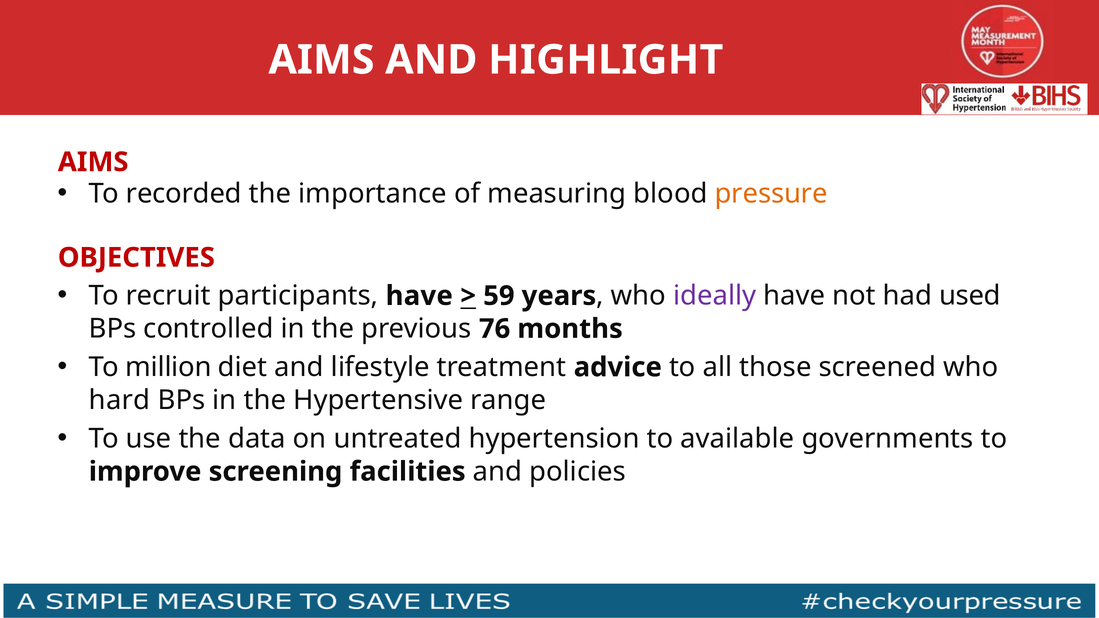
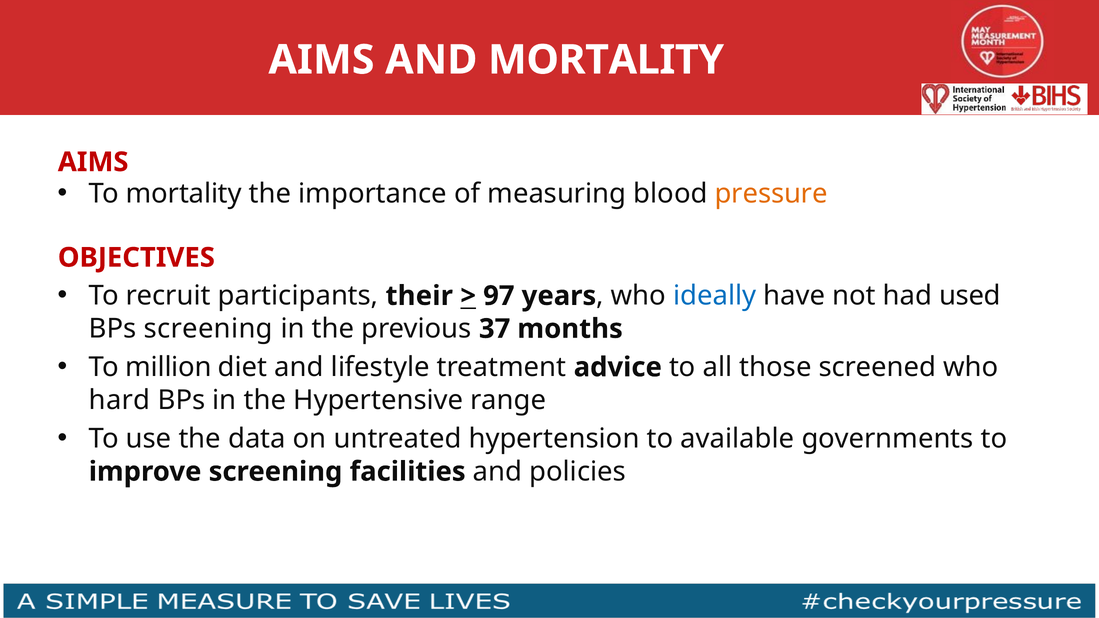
AND HIGHLIGHT: HIGHLIGHT -> MORTALITY (606, 60)
To recorded: recorded -> mortality (184, 194)
participants have: have -> their (419, 296)
59: 59 -> 97 (499, 296)
ideally colour: purple -> blue (715, 296)
BPs controlled: controlled -> screening (208, 329)
76: 76 -> 37 (495, 329)
